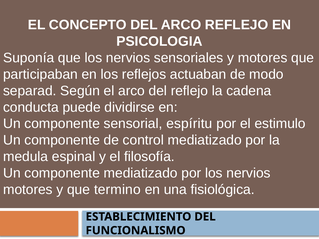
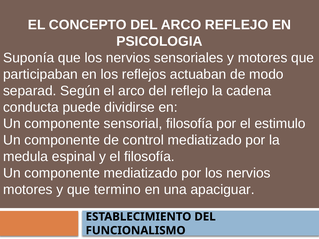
sensorial espíritu: espíritu -> filosofía (189, 124)
fisiológica: fisiológica -> apaciguar (223, 190)
